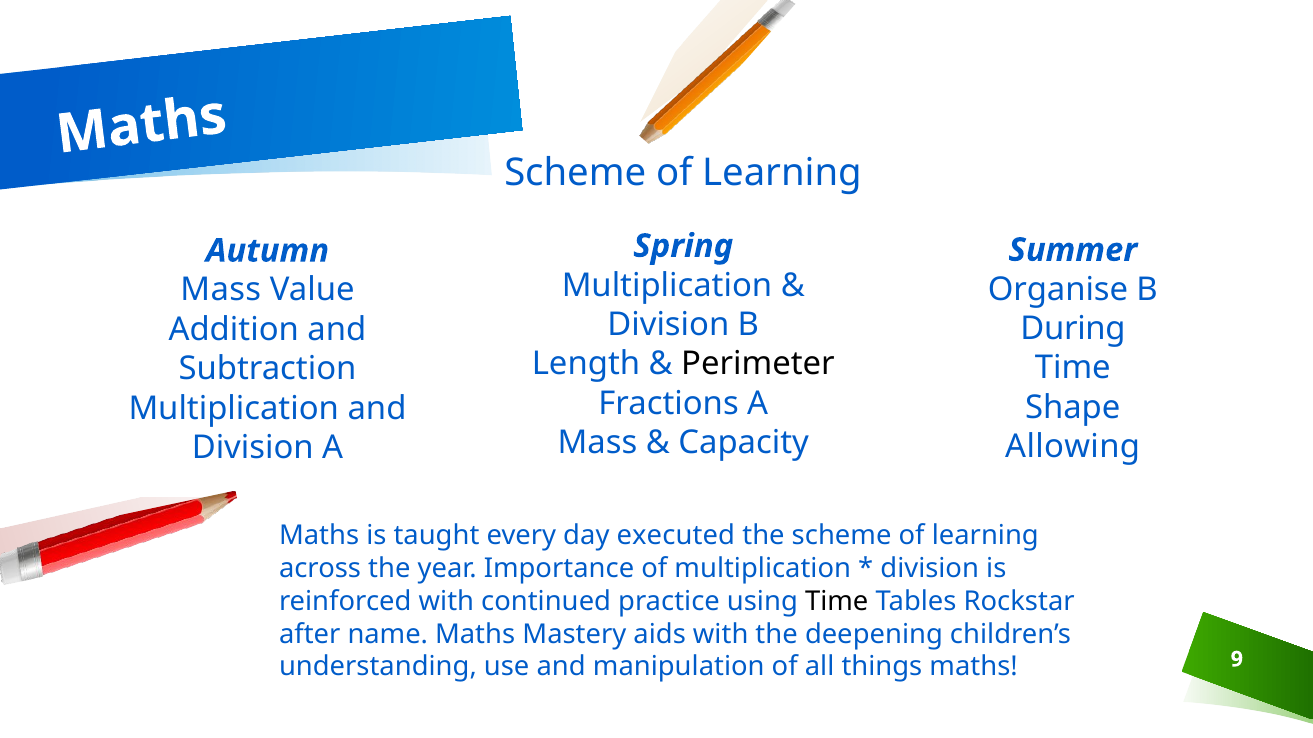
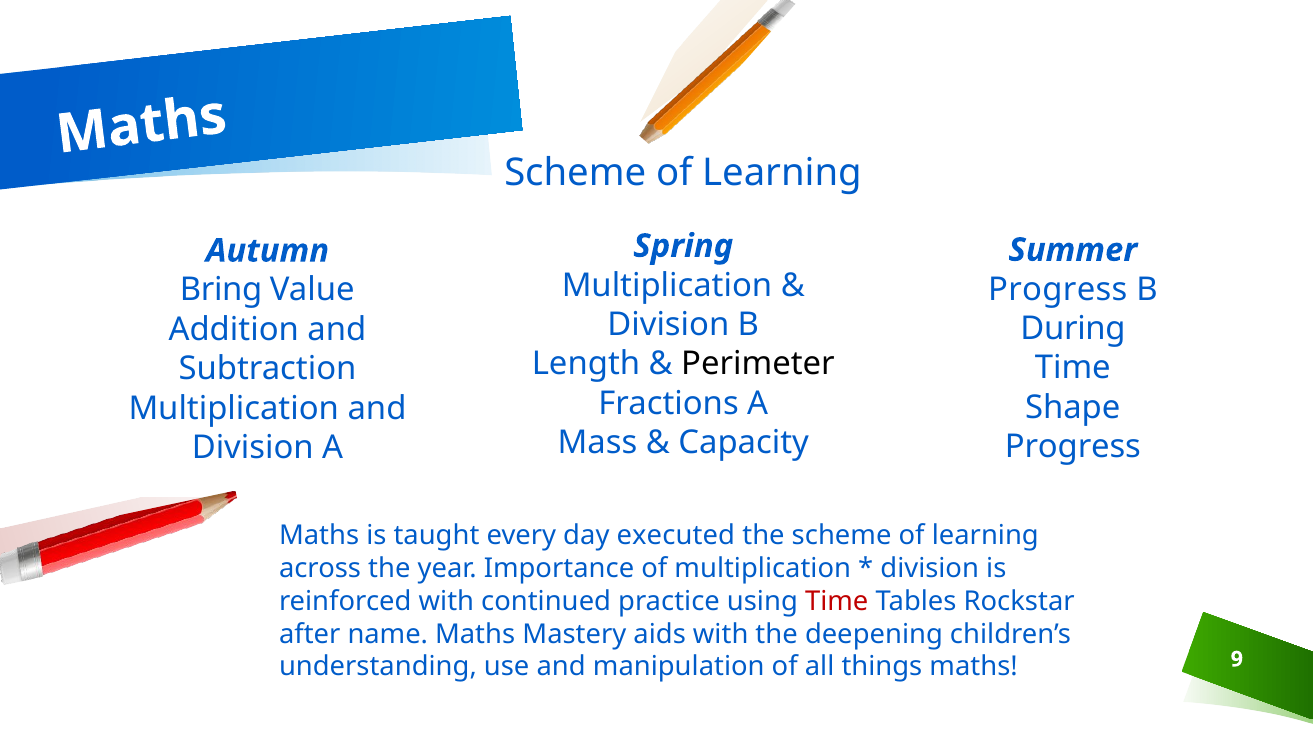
Organise: Organise -> Progress (1058, 290)
Mass: Mass -> Bring (221, 290)
Allowing: Allowing -> Progress (1073, 447)
Time colour: black -> red (837, 602)
